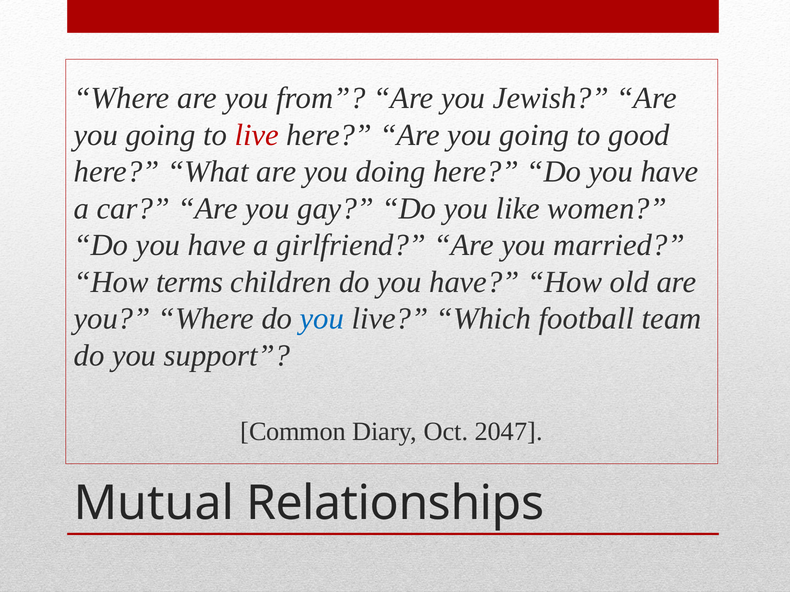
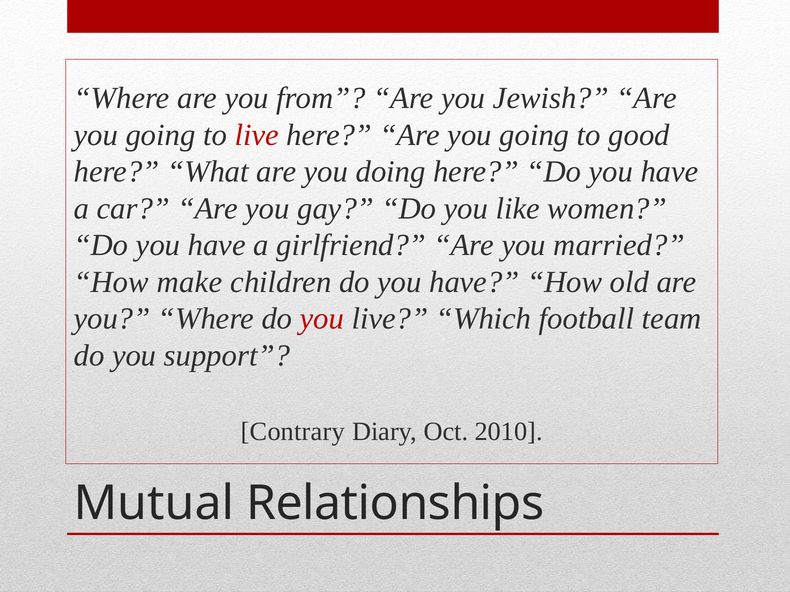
terms: terms -> make (189, 282)
you colour: blue -> red (322, 319)
Common: Common -> Contrary (293, 432)
2047: 2047 -> 2010 (509, 432)
